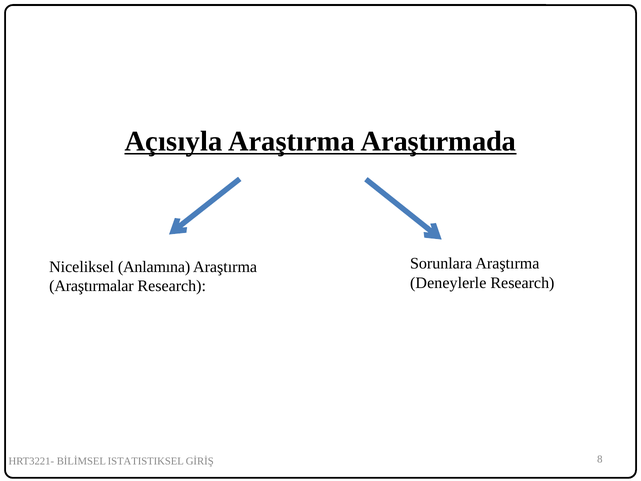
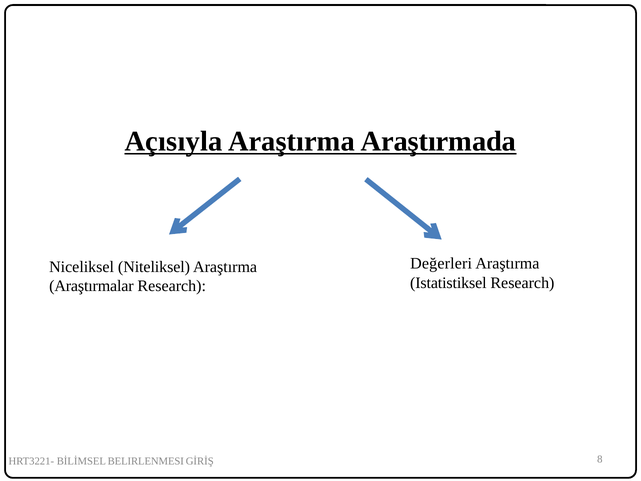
Sorunlara: Sorunlara -> Değerleri (441, 263)
Anlamına: Anlamına -> Niteliksel (154, 267)
Deneylerle: Deneylerle -> Istatistiksel (448, 283)
ISTATISTIKSEL: ISTATISTIKSEL -> BELIRLENMESI (146, 461)
